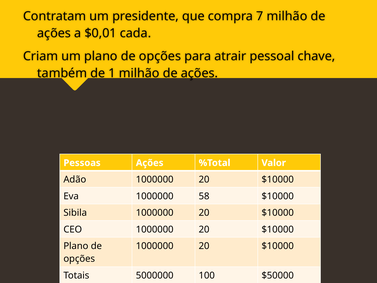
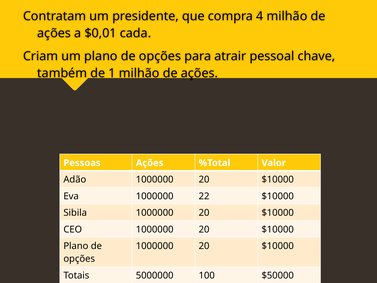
7: 7 -> 4 (260, 16)
58: 58 -> 22 (204, 196)
